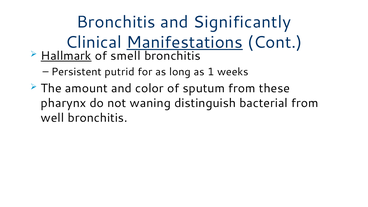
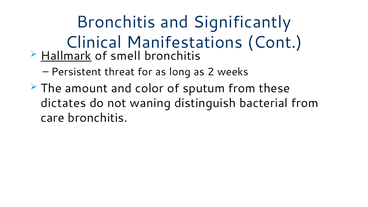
Manifestations underline: present -> none (185, 42)
putrid: putrid -> threat (120, 72)
1: 1 -> 2 (211, 72)
pharynx: pharynx -> dictates (63, 103)
well: well -> care (53, 118)
